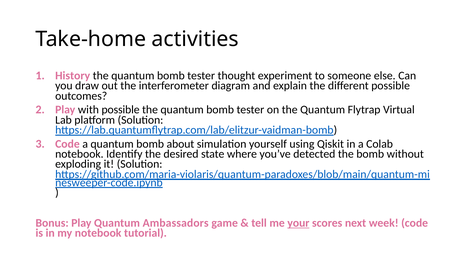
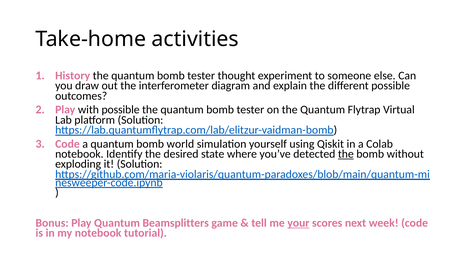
about: about -> world (180, 144)
the underline: none -> present (346, 154)
Ambassadors: Ambassadors -> Beamsplitters (176, 223)
